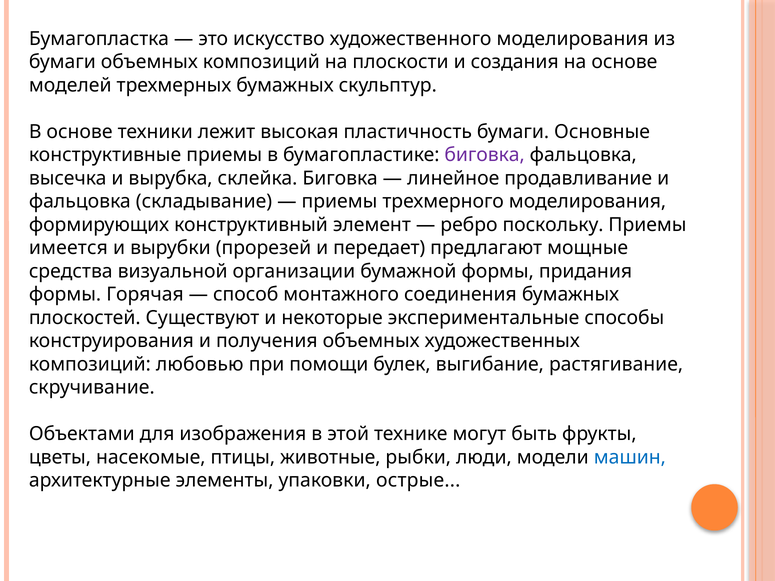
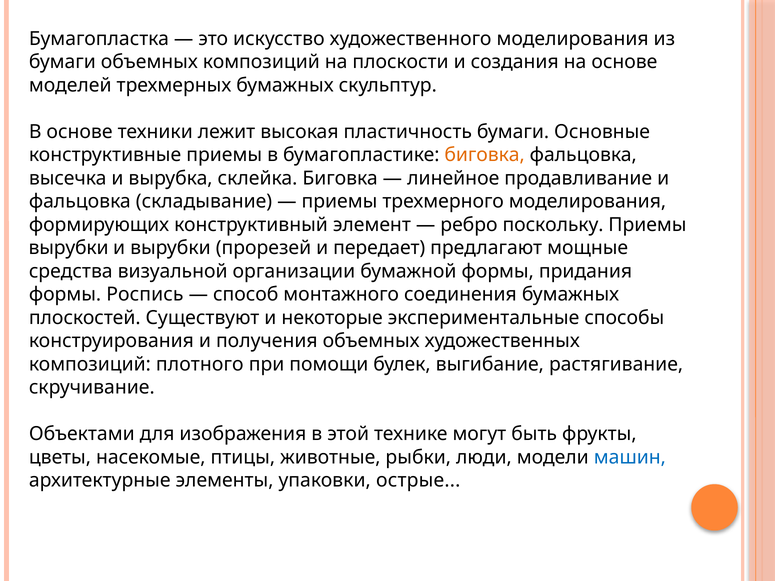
биговка colour: purple -> orange (485, 155)
имеется: имеется -> вырубки (69, 248)
Горячая: Горячая -> Роспись (145, 295)
любовью: любовью -> плотного (200, 364)
